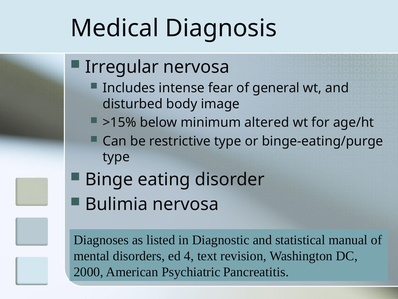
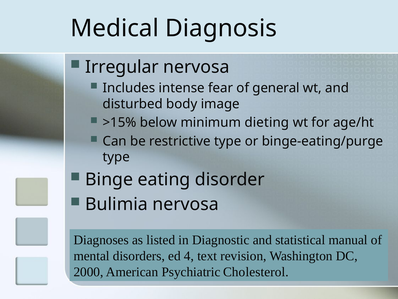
altered: altered -> dieting (267, 122)
Pancreatitis: Pancreatitis -> Cholesterol (256, 272)
